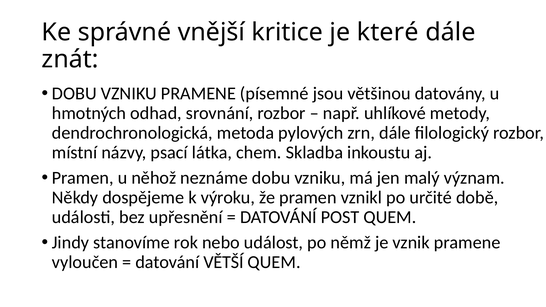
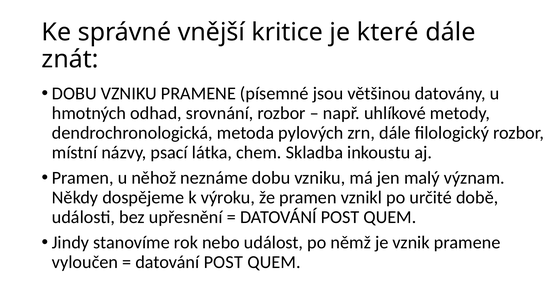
VĚTŠÍ: VĚTŠÍ -> POST (223, 262)
